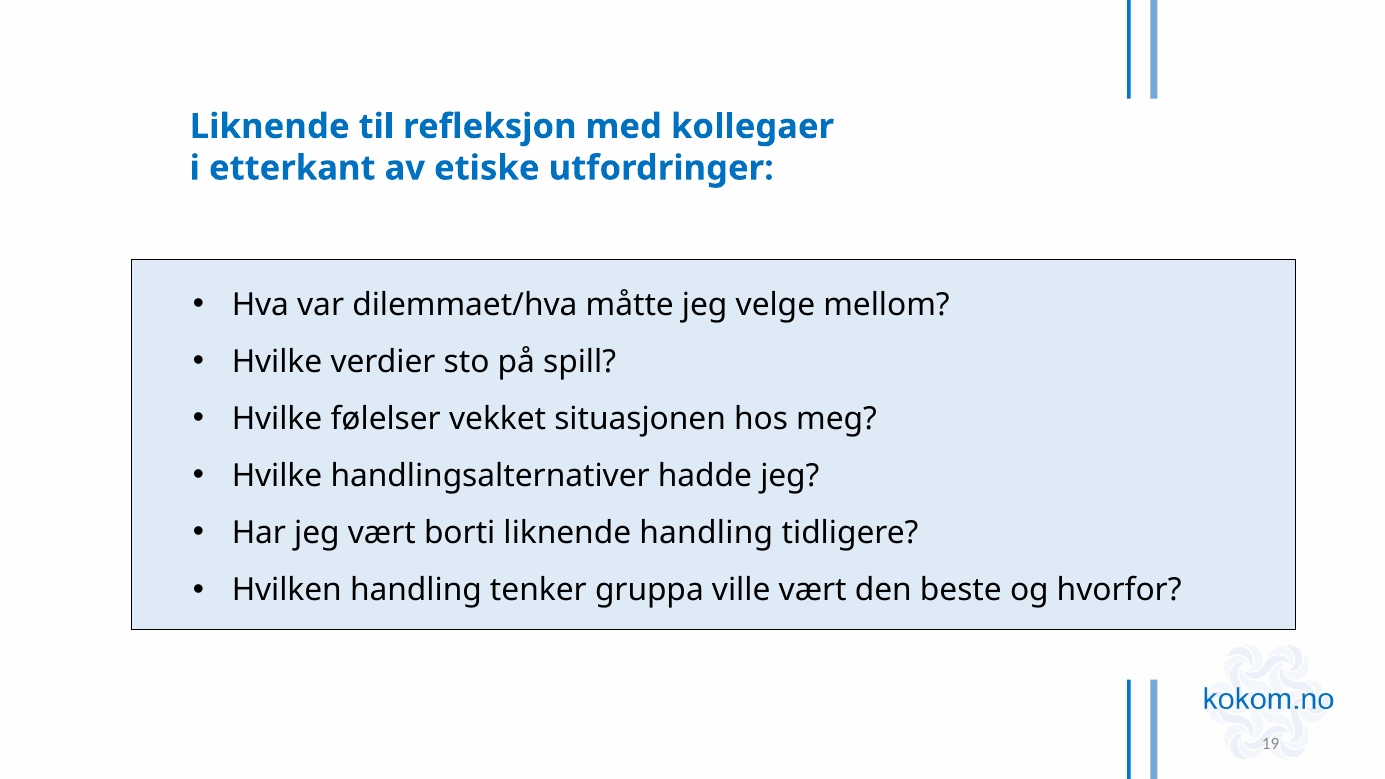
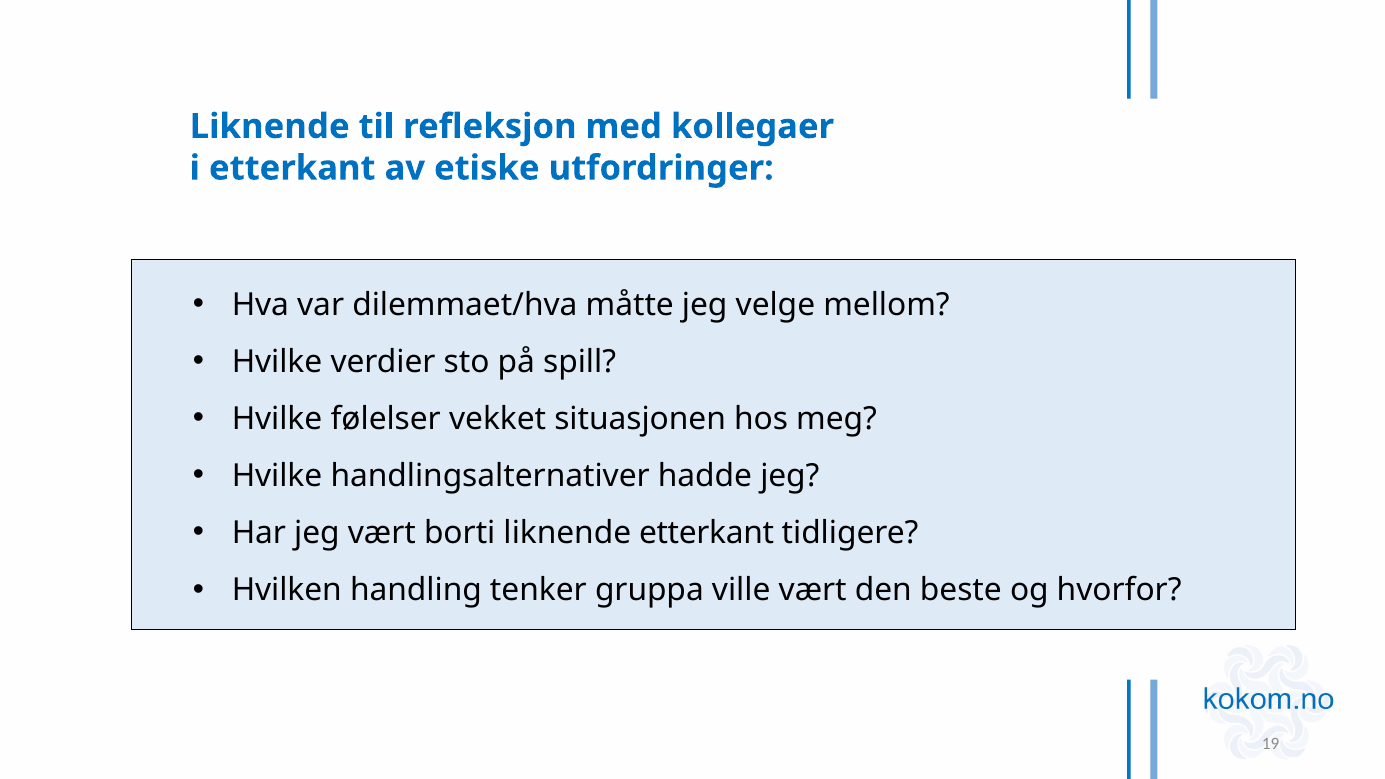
liknende handling: handling -> etterkant (707, 533)
